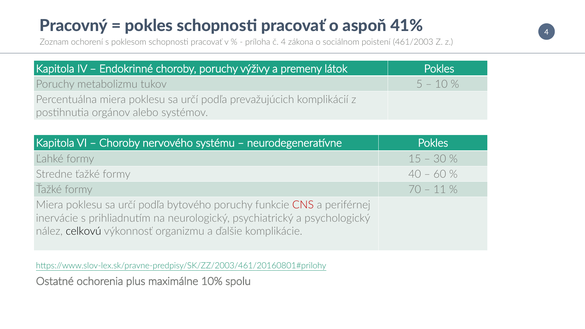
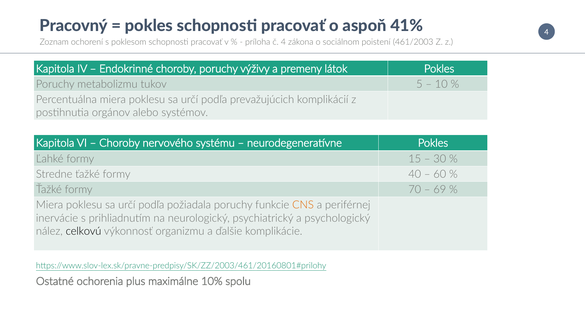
11: 11 -> 69 (440, 190)
bytového: bytového -> požiadala (189, 205)
CNS colour: red -> orange (303, 205)
